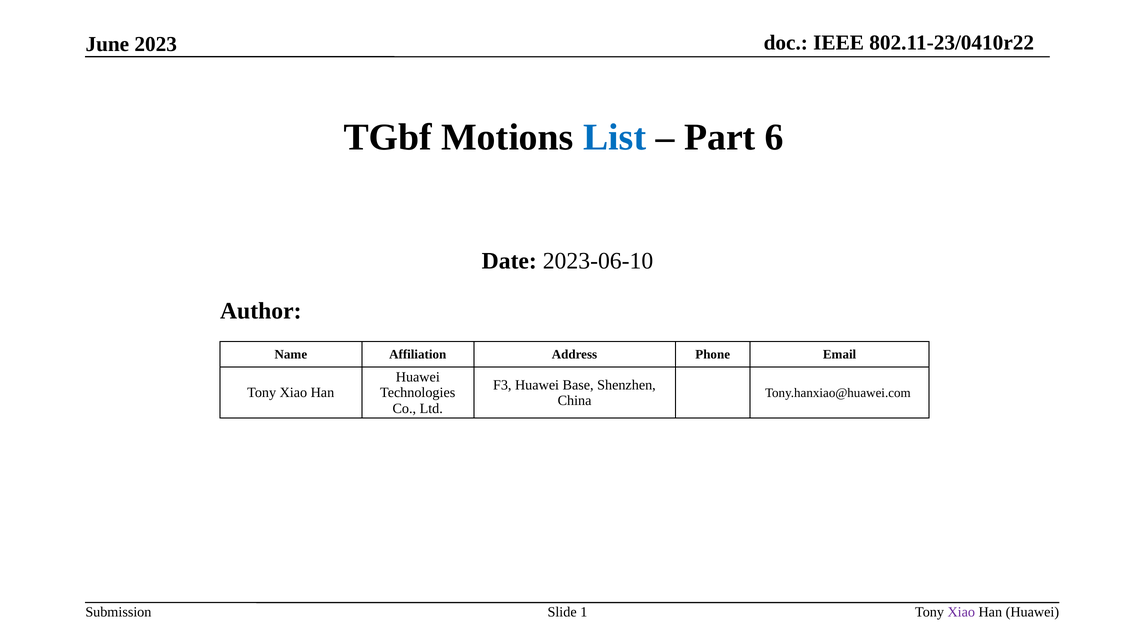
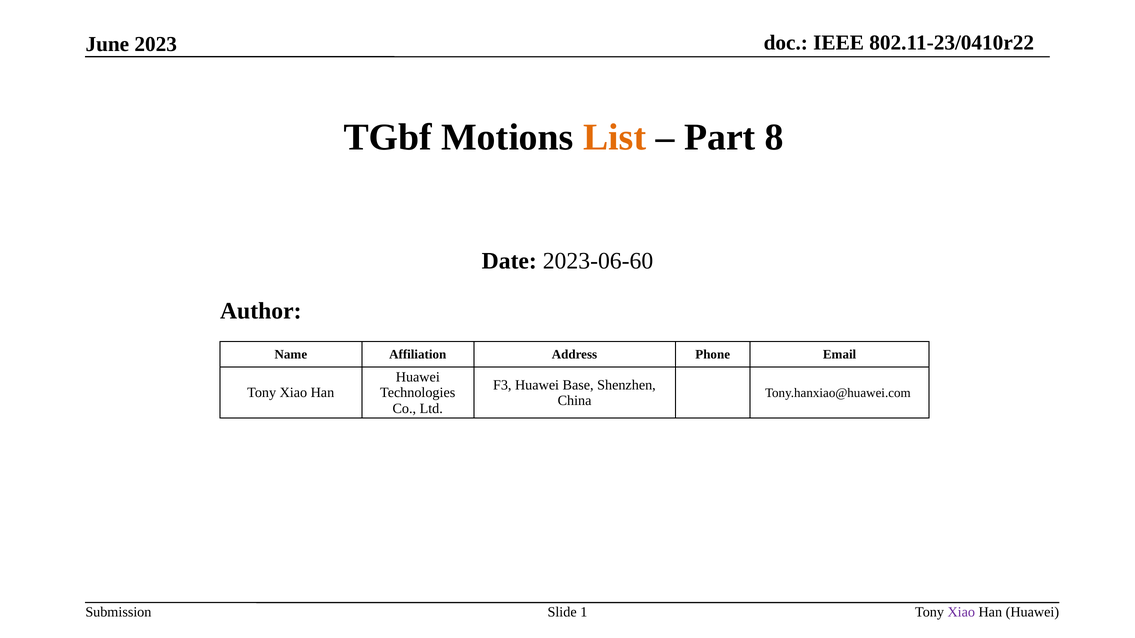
List colour: blue -> orange (615, 137)
6: 6 -> 8 (774, 137)
2023-06-10: 2023-06-10 -> 2023-06-60 (598, 261)
